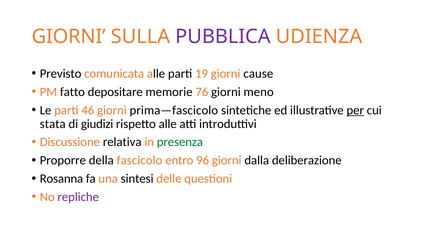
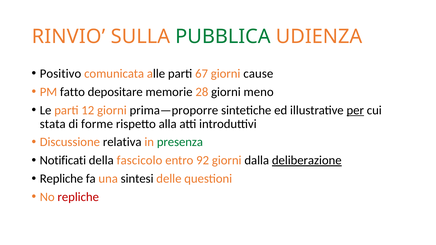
GIORNI: GIORNI -> RINVIO (68, 37)
PUBBLICA colour: purple -> green (223, 37)
Previsto: Previsto -> Positivo (61, 74)
19: 19 -> 67 (202, 74)
76: 76 -> 28 (202, 92)
46: 46 -> 12 (88, 110)
prima—fascicolo: prima—fascicolo -> prima—proporre (174, 110)
giudizi: giudizi -> forme (97, 124)
rispetto alle: alle -> alla (168, 124)
Proporre: Proporre -> Notificati (63, 161)
96: 96 -> 92 (203, 161)
deliberazione underline: none -> present (307, 161)
Rosanna: Rosanna -> Repliche (61, 179)
repliche colour: purple -> red (78, 197)
